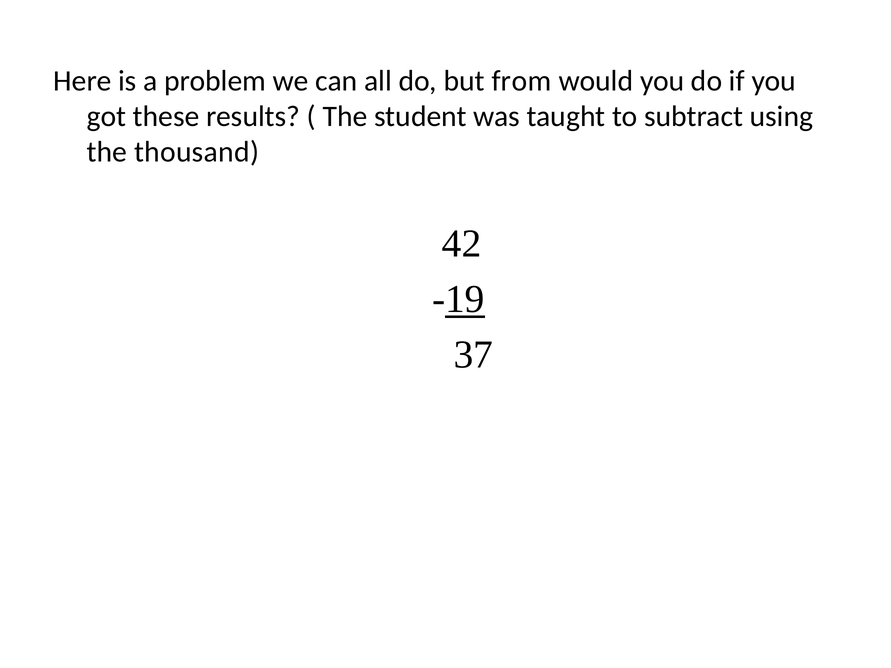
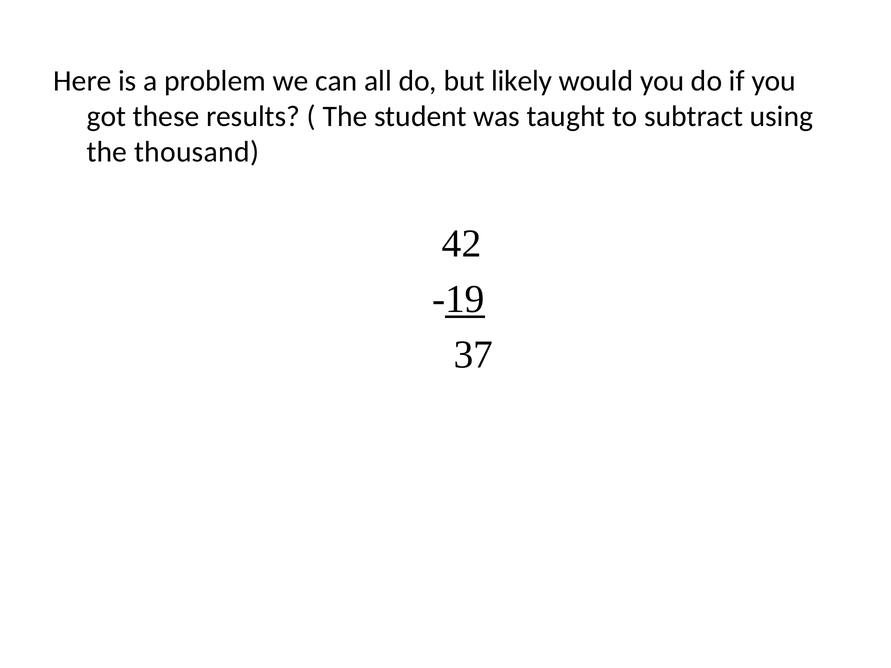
from: from -> likely (522, 81)
